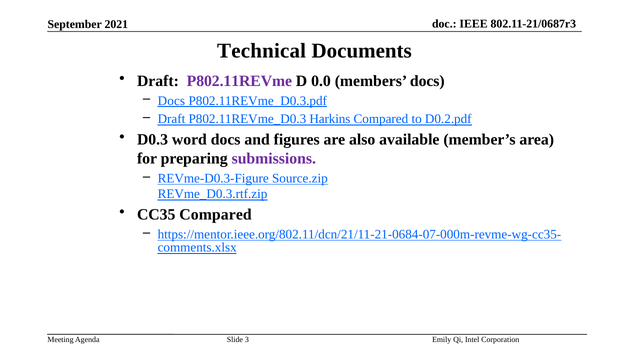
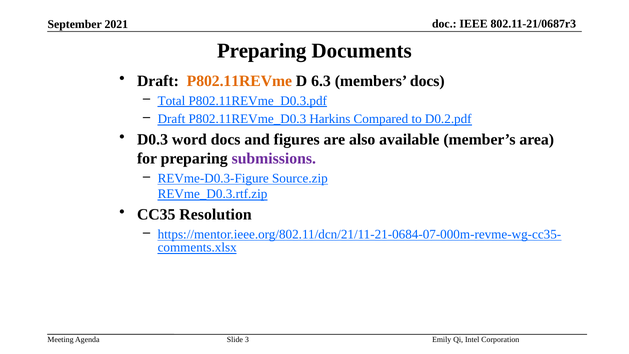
Technical: Technical -> Preparing (262, 51)
P802.11REVme colour: purple -> orange (239, 81)
0.0: 0.0 -> 6.3 (321, 81)
Docs: Docs -> Total (171, 101)
CC35 Compared: Compared -> Resolution (216, 215)
